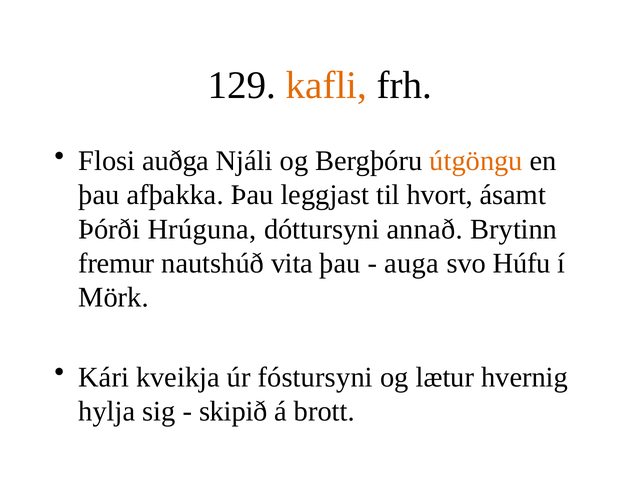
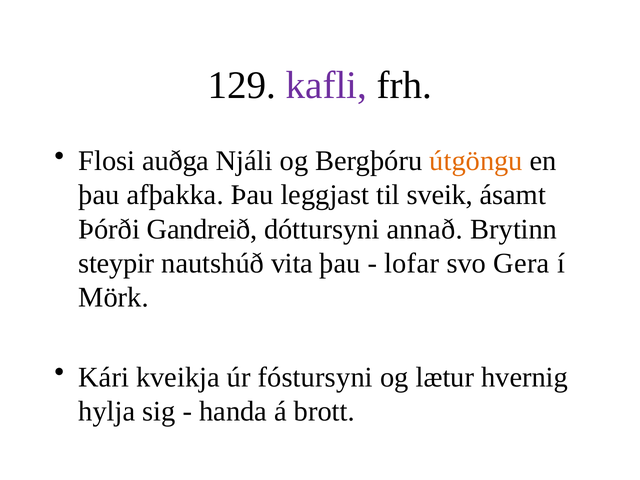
kafli colour: orange -> purple (326, 85)
hvort: hvort -> sveik (440, 195)
Hrúguna: Hrúguna -> Gandreið (202, 229)
fremur: fremur -> steypir (116, 263)
auga: auga -> lofar (412, 263)
Húfu: Húfu -> Gera (521, 263)
skipið: skipið -> handa (233, 411)
